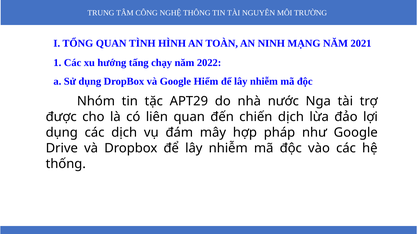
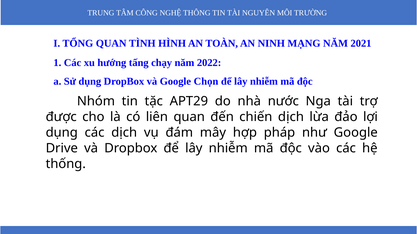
Hiểm: Hiểm -> Chọn (206, 82)
